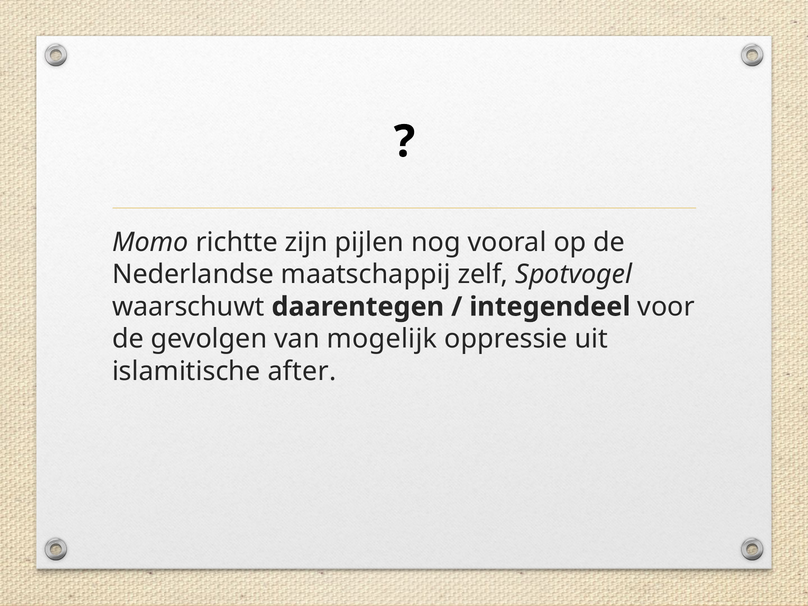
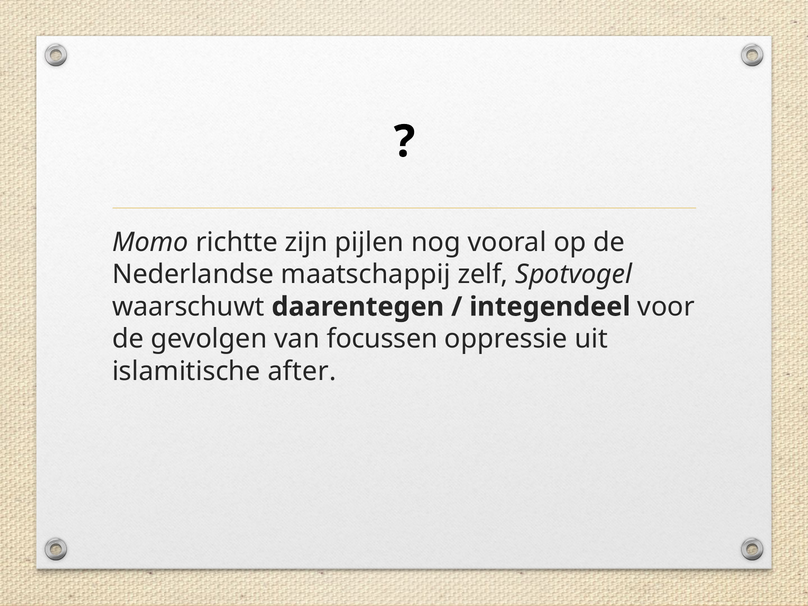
mogelijk: mogelijk -> focussen (382, 339)
